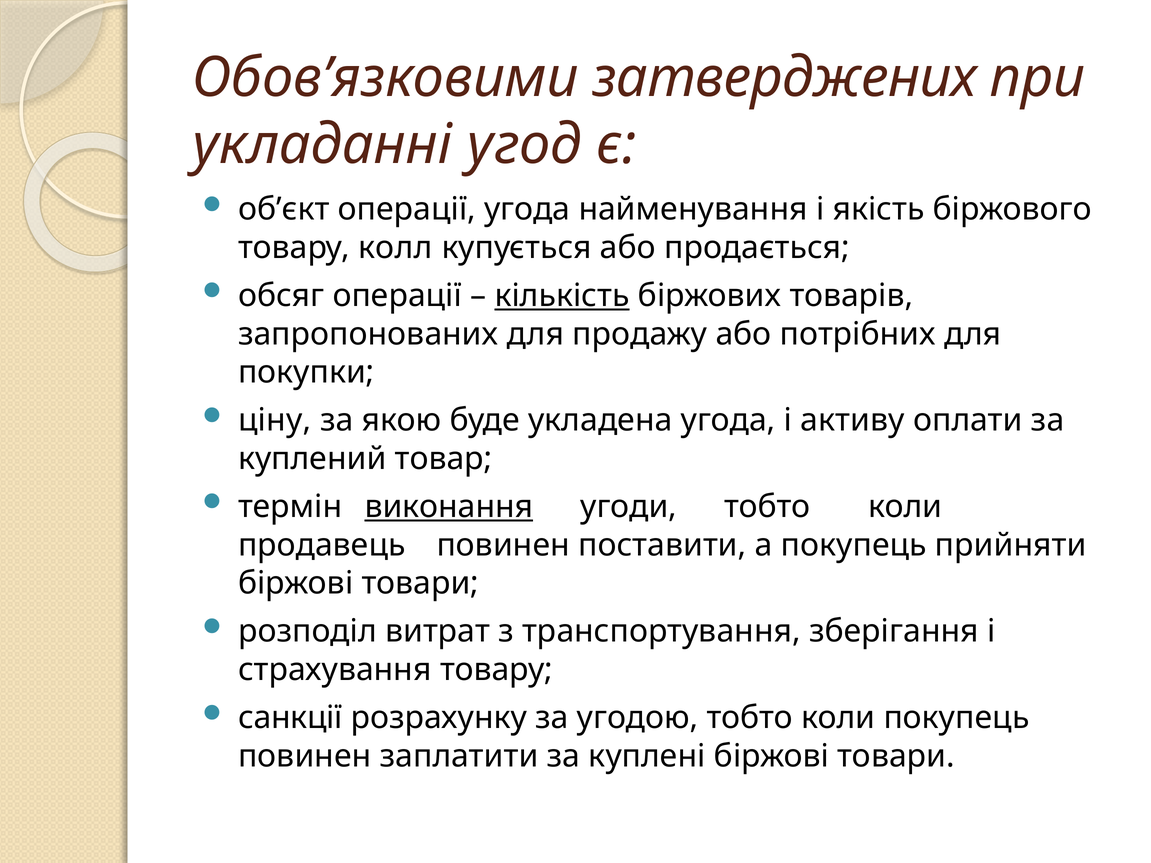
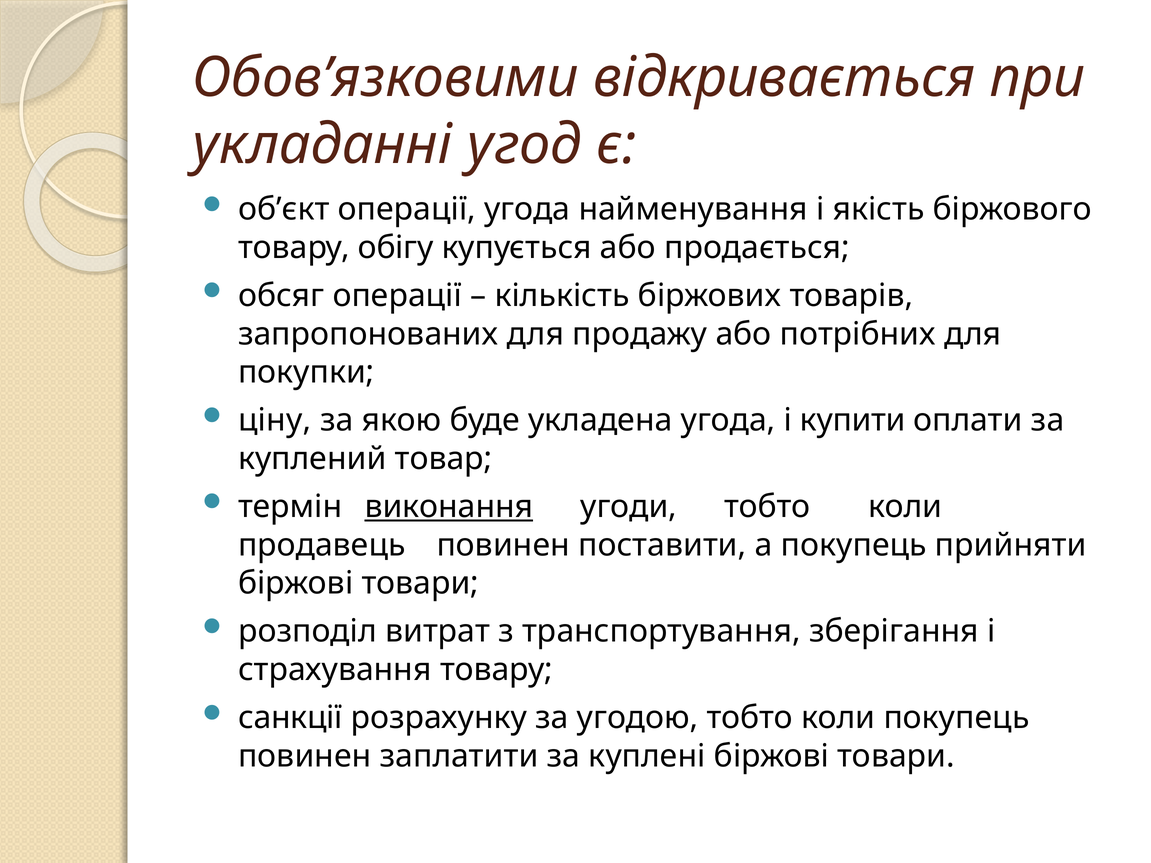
затверджених: затверджених -> відкривається (784, 78)
колл: колл -> обігу (396, 248)
кількість underline: present -> none (562, 296)
активу: активу -> купити (853, 420)
